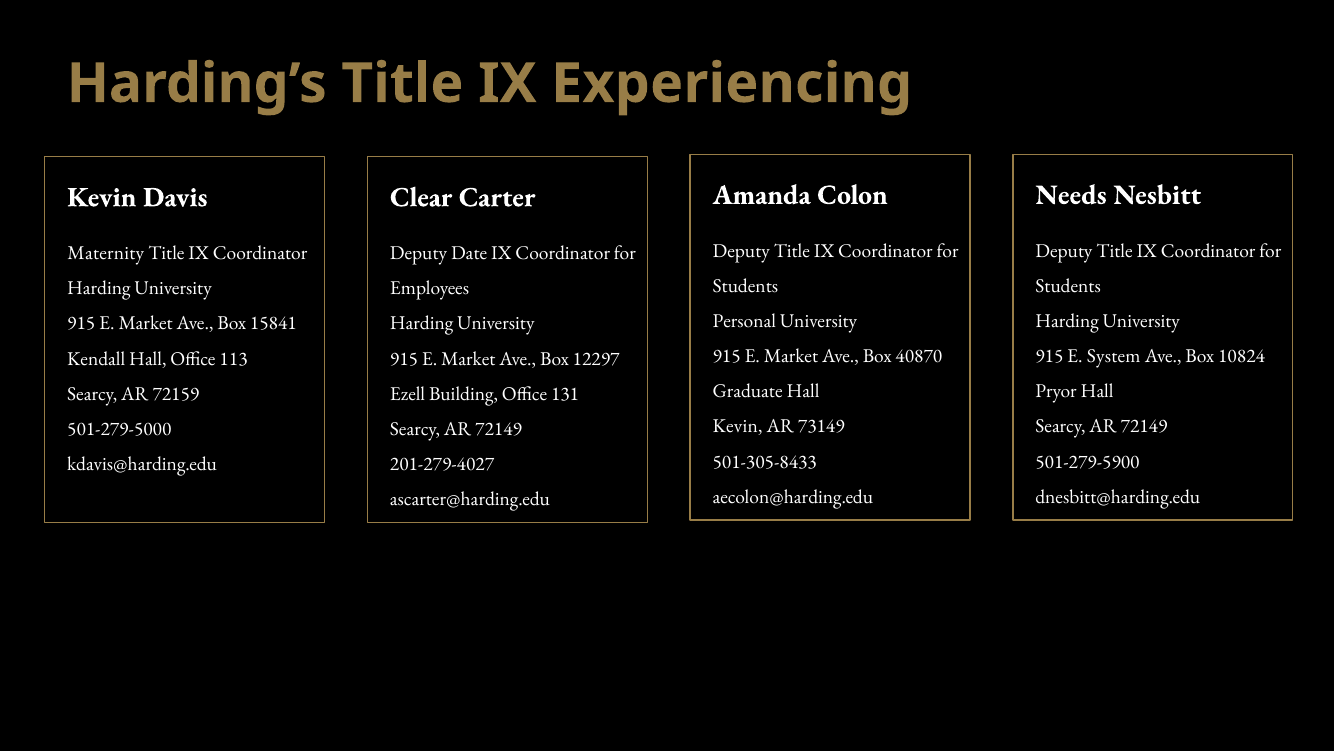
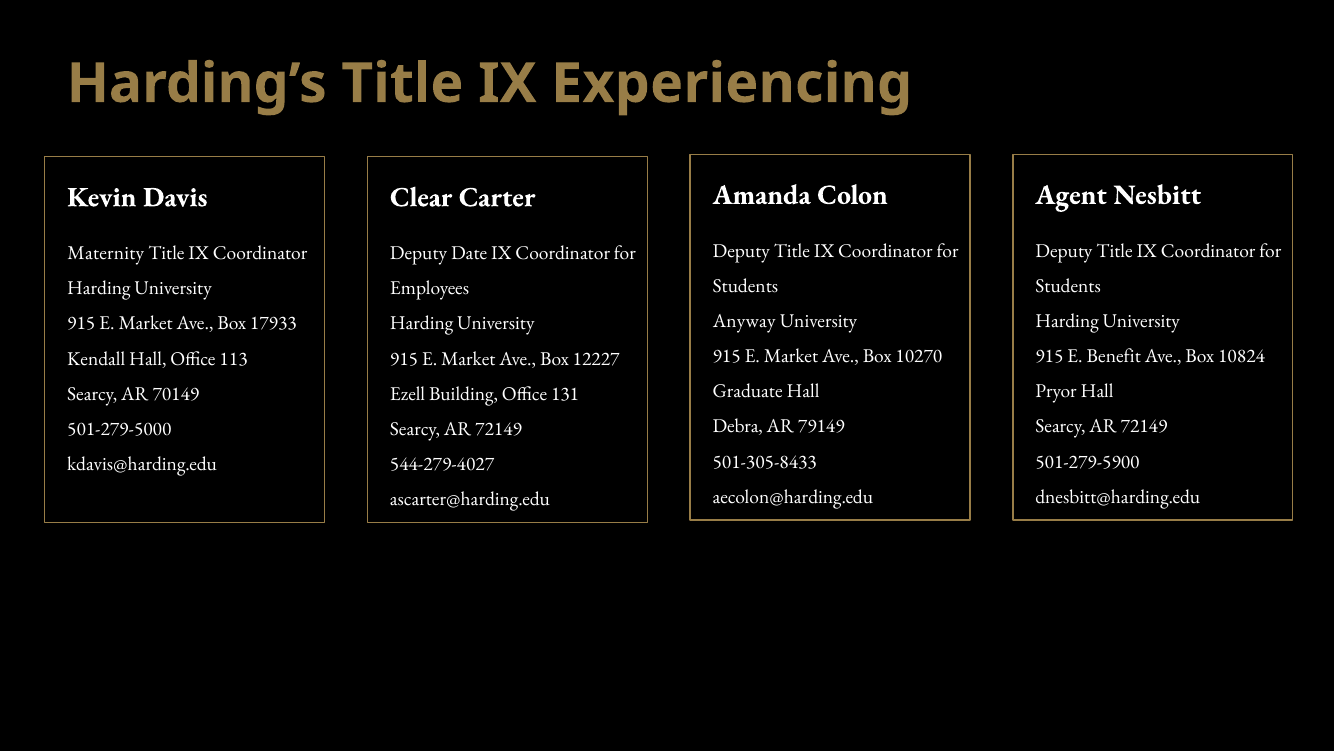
Needs: Needs -> Agent (1071, 194)
Personal: Personal -> Anyway (744, 321)
15841: 15841 -> 17933 (273, 323)
40870: 40870 -> 10270 (919, 356)
System: System -> Benefit (1114, 356)
12297: 12297 -> 12227 (596, 358)
72159: 72159 -> 70149 (176, 393)
Kevin: Kevin -> Debra (738, 426)
73149: 73149 -> 79149 (821, 426)
201-279-4027: 201-279-4027 -> 544-279-4027 (442, 464)
